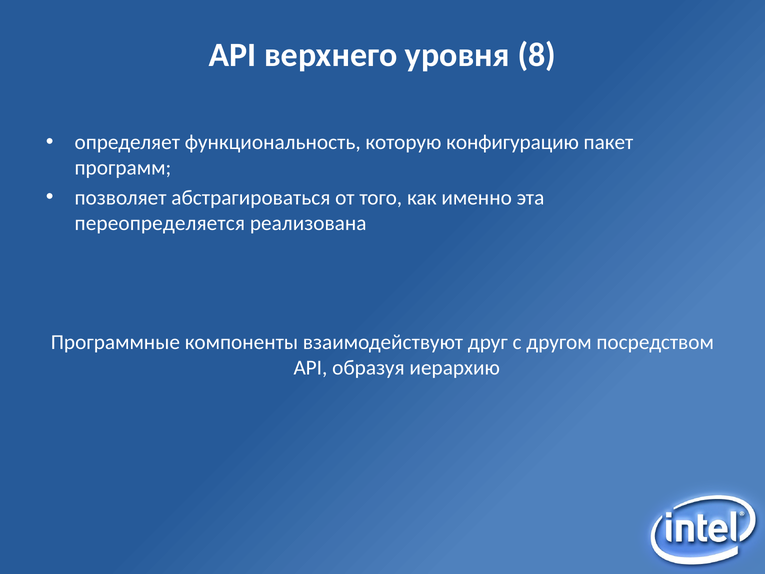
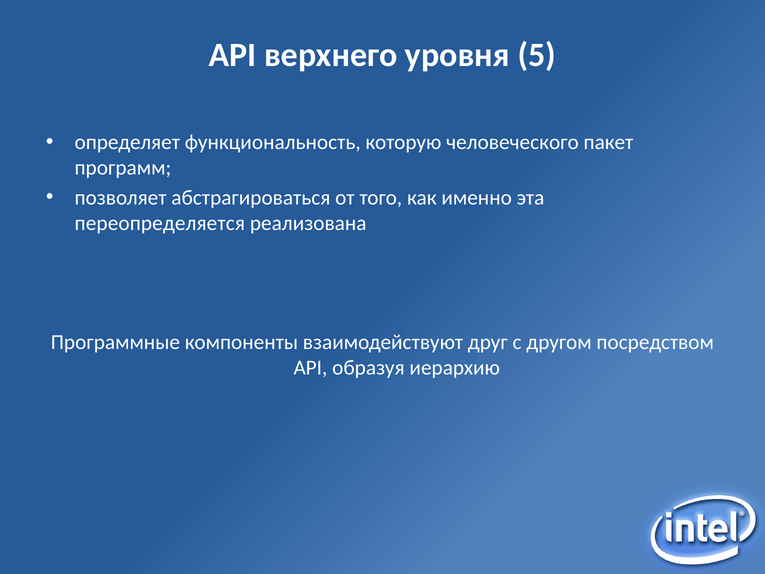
8: 8 -> 5 (537, 55)
конфигурацию: конфигурацию -> человеческого (512, 142)
